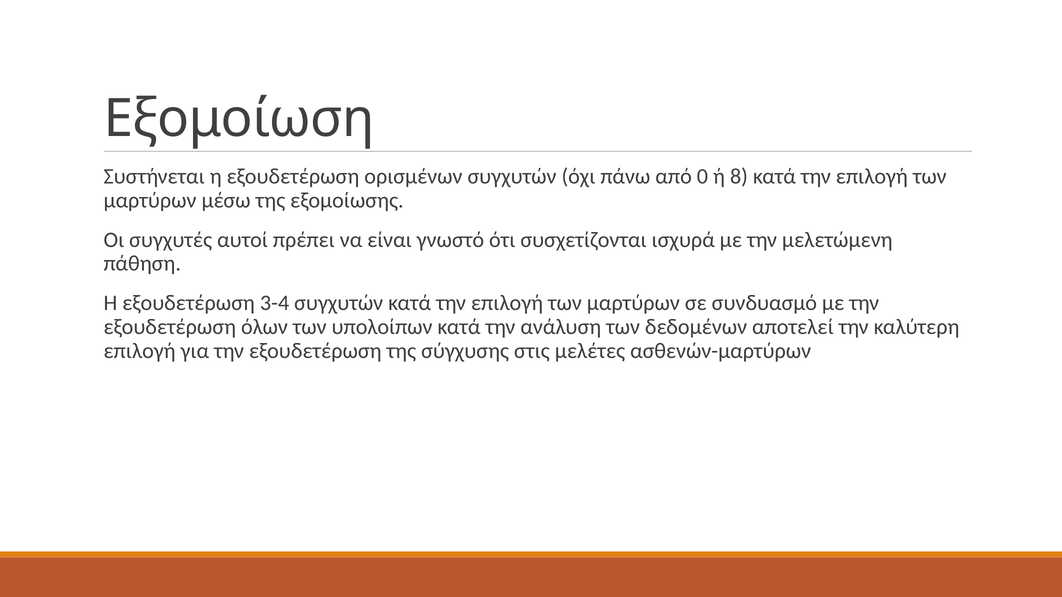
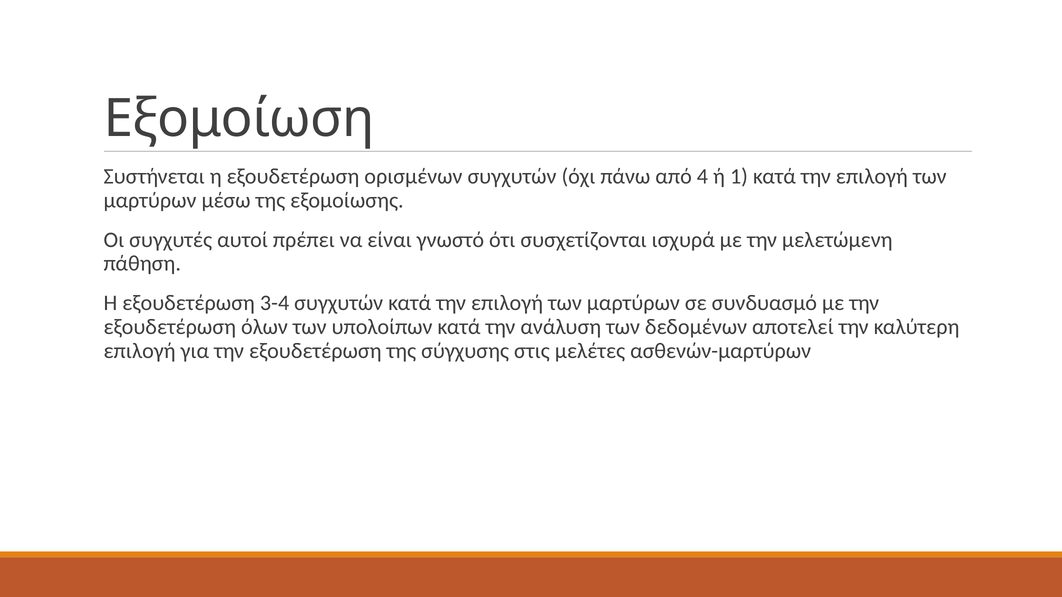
0: 0 -> 4 (702, 177)
8: 8 -> 1 (739, 177)
